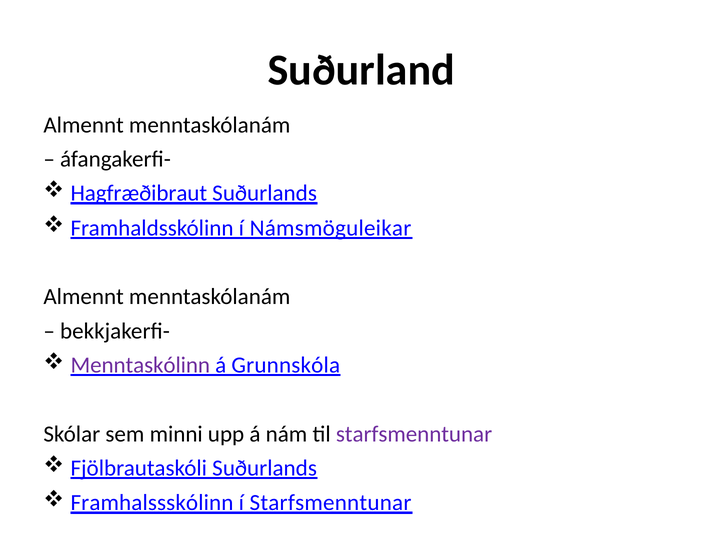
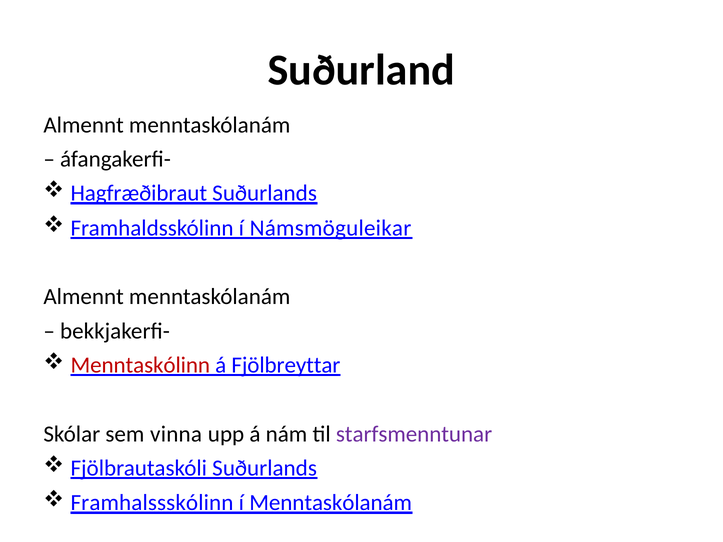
Menntaskólinn colour: purple -> red (140, 365)
Grunnskóla: Grunnskóla -> Fjölbreyttar (286, 365)
minni: minni -> vinna (176, 434)
í Starfsmenntunar: Starfsmenntunar -> Menntaskólanám (331, 503)
